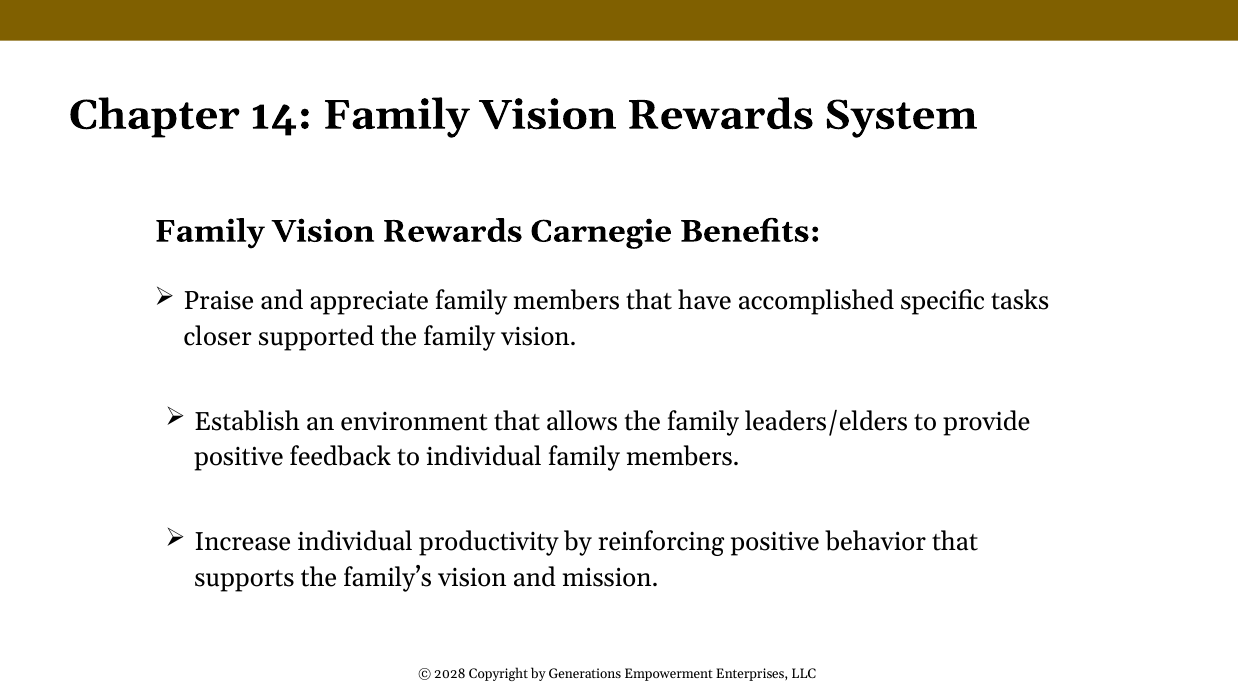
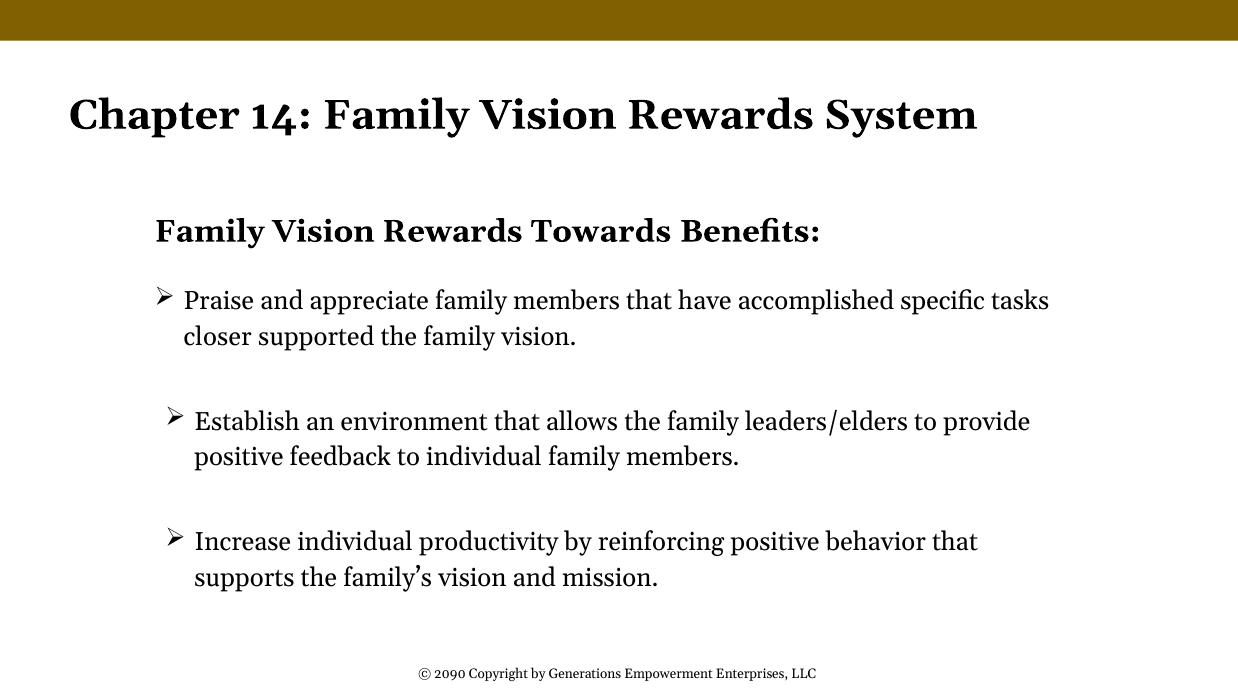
Carnegie: Carnegie -> Towards (601, 231)
2028: 2028 -> 2090 (450, 674)
